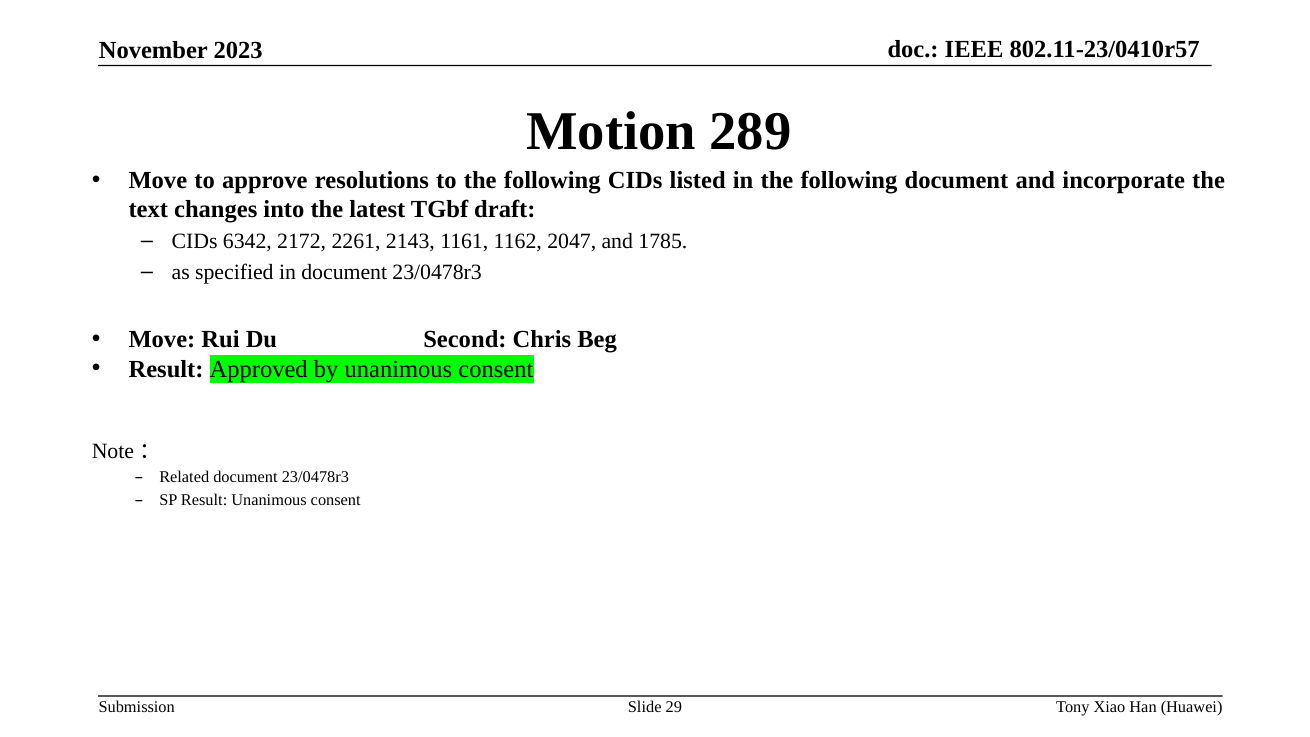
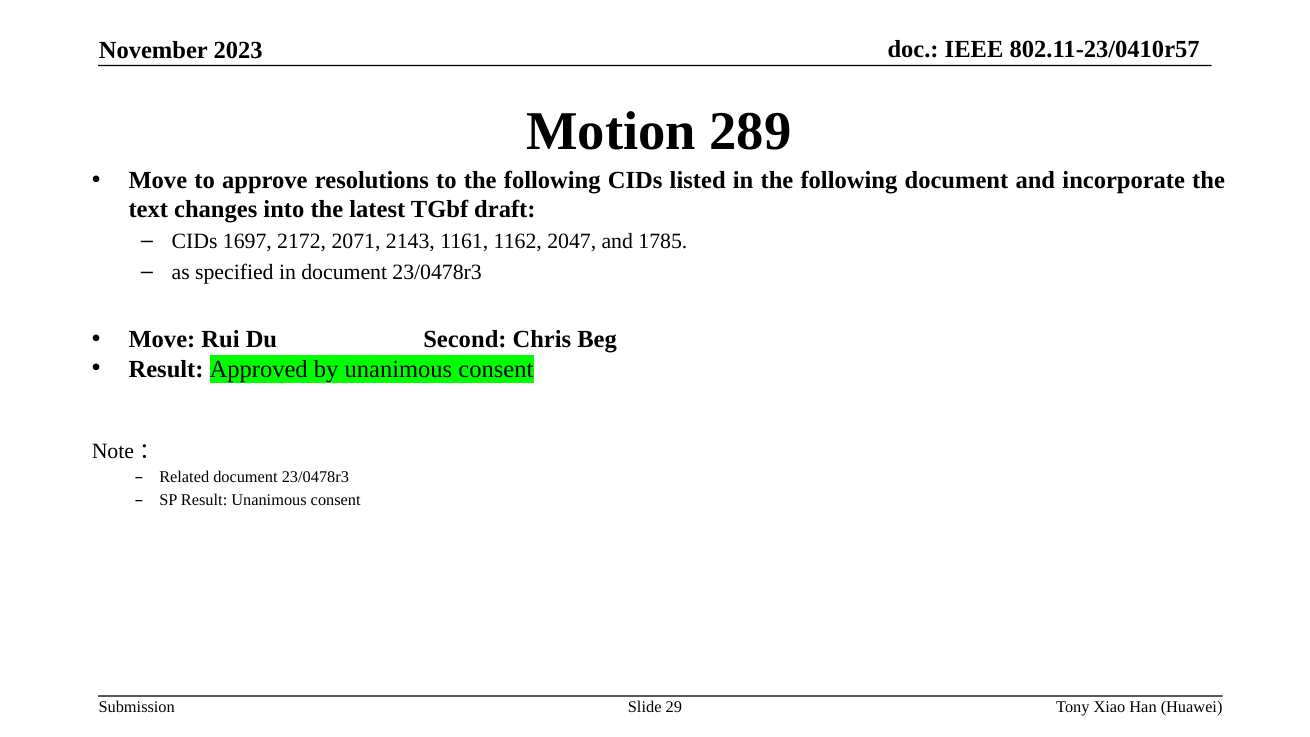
6342: 6342 -> 1697 (247, 242)
2261: 2261 -> 2071 (356, 242)
